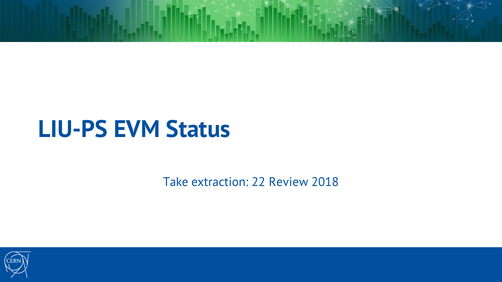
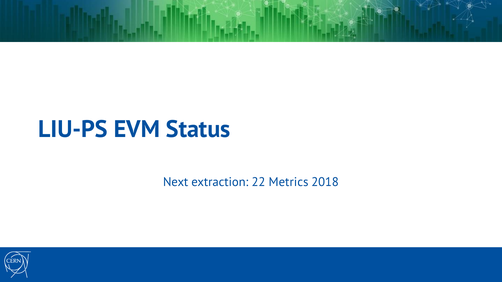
Take: Take -> Next (176, 182)
Review: Review -> Metrics (289, 182)
